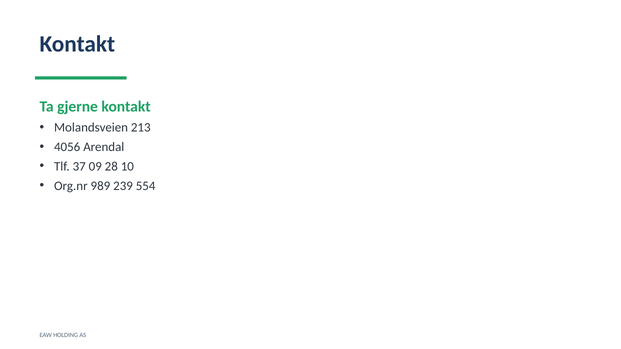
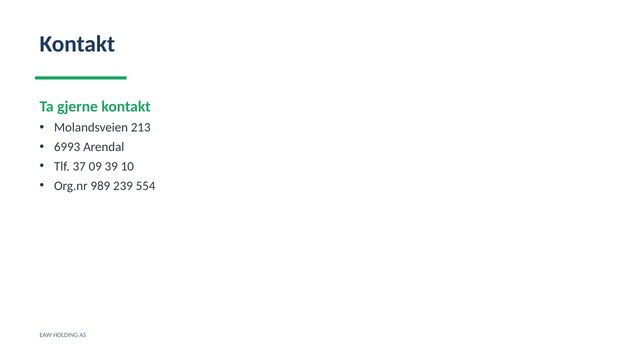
4056: 4056 -> 6993 (67, 147)
28: 28 -> 39 (111, 167)
